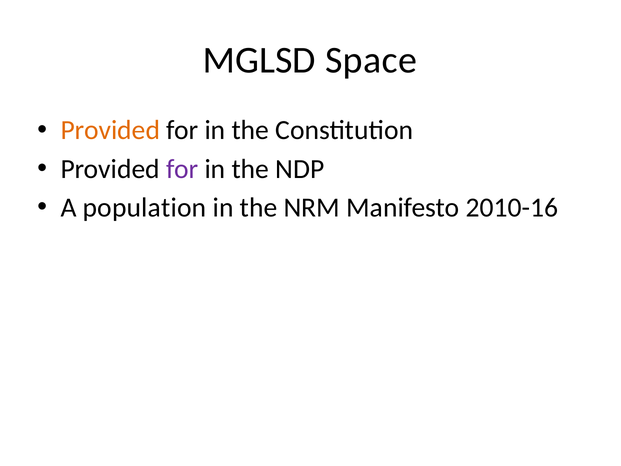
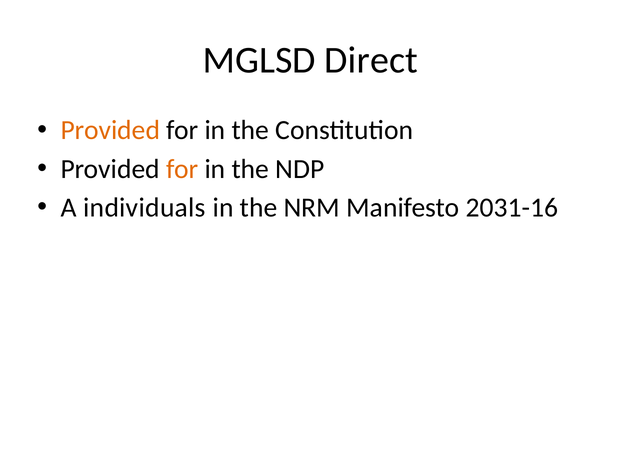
Space: Space -> Direct (371, 60)
for colour: purple -> orange (182, 169)
population: population -> individuals (144, 208)
2010-16: 2010-16 -> 2031-16 (512, 208)
